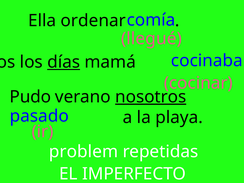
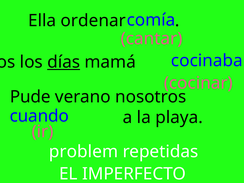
llegué: llegué -> cantar (152, 39)
Pudo: Pudo -> Pude (30, 97)
nosotros underline: present -> none (151, 97)
pasado: pasado -> cuando (39, 116)
